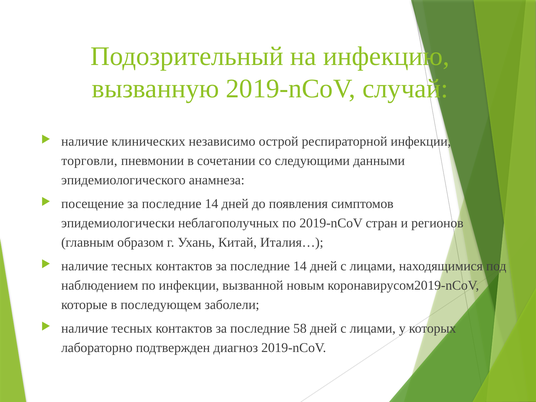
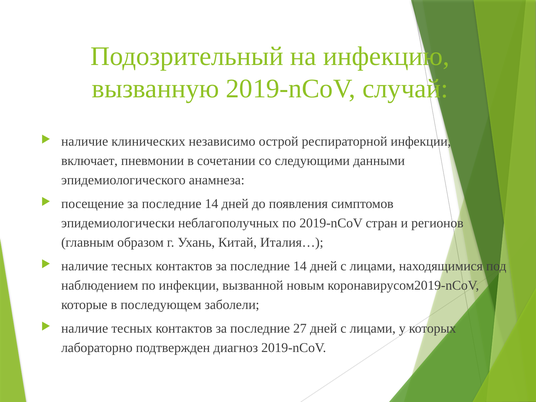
торговли: торговли -> включает (89, 161)
58: 58 -> 27 (300, 329)
